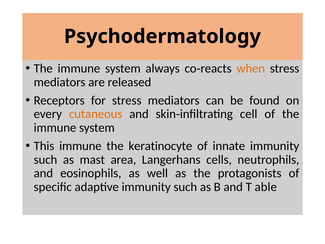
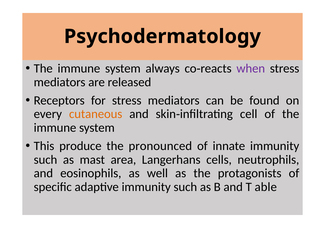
when colour: orange -> purple (251, 68)
This immune: immune -> produce (80, 146)
keratinocyte: keratinocyte -> pronounced (160, 146)
